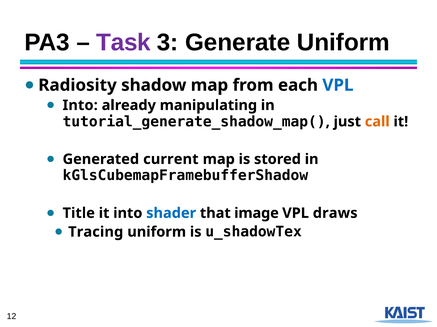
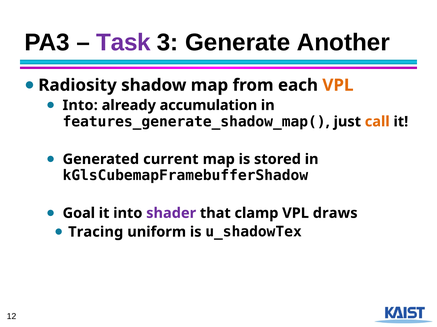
Generate Uniform: Uniform -> Another (343, 43)
VPL colour: blue -> orange (338, 85)
manipulating: manipulating -> accumulation (208, 105)
tutorial_generate_shadow_map(: tutorial_generate_shadow_map( -> features_generate_shadow_map( (194, 122)
Title: Title -> Goal (79, 214)
shader colour: blue -> purple (171, 214)
image: image -> clamp (256, 214)
